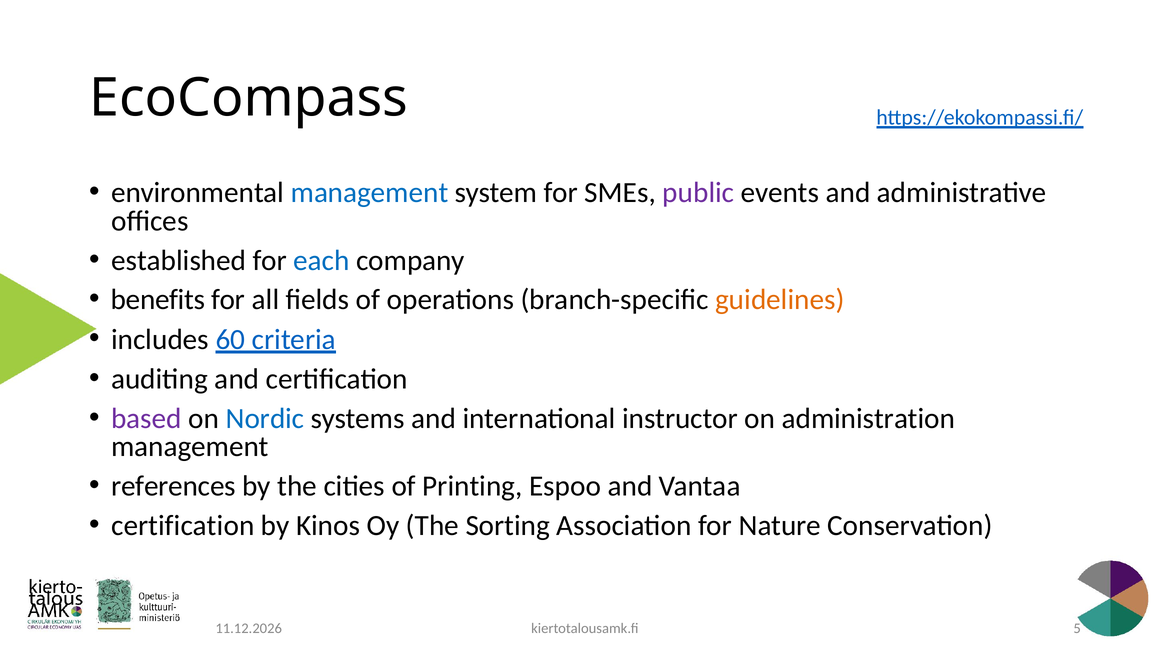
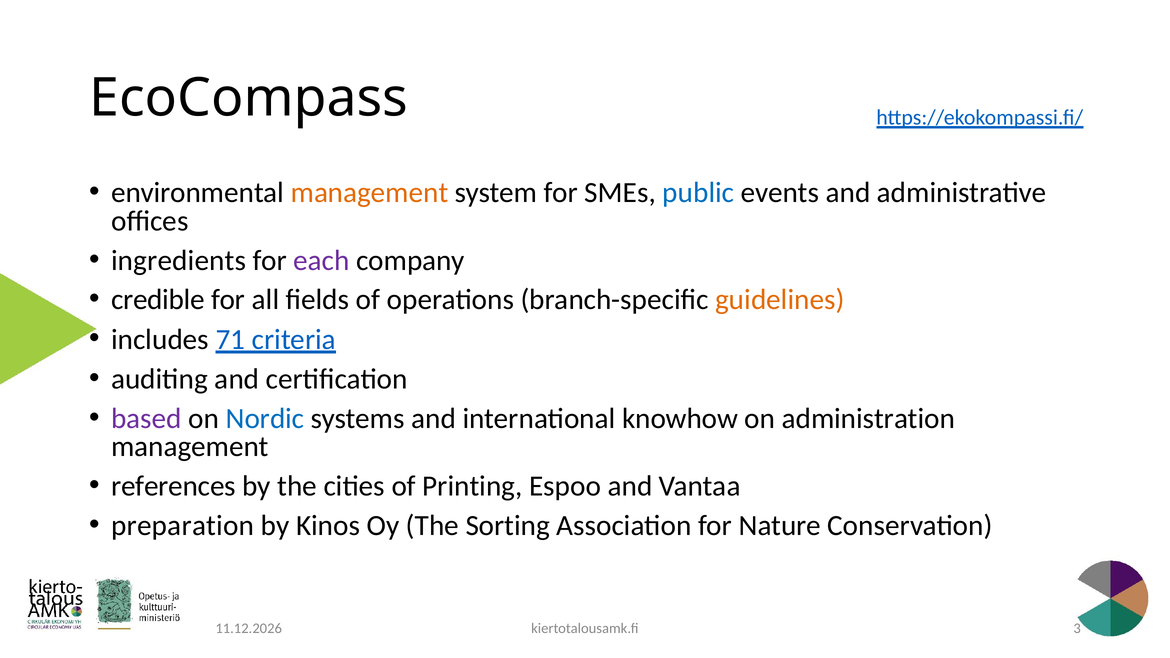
management colour: blue -> orange (370, 193)
public colour: purple -> blue (698, 193)
established: established -> ingredients (179, 260)
each colour: blue -> purple (321, 260)
benefits: benefits -> credible (158, 300)
60: 60 -> 71 (230, 340)
instructor: instructor -> knowhow (680, 418)
certification: certification -> preparation (183, 526)
5: 5 -> 3 (1077, 628)
